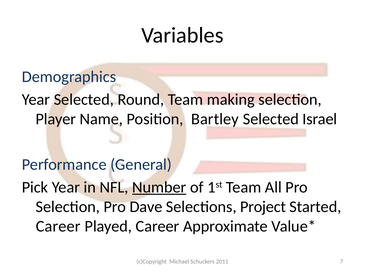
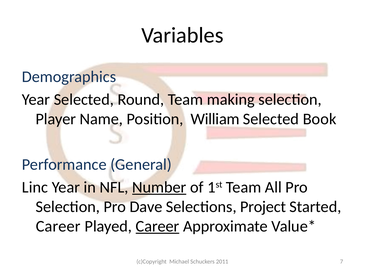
Bartley: Bartley -> William (215, 119)
Israel: Israel -> Book (320, 119)
Pick: Pick -> Linc (35, 187)
Career underline: none -> present (158, 226)
